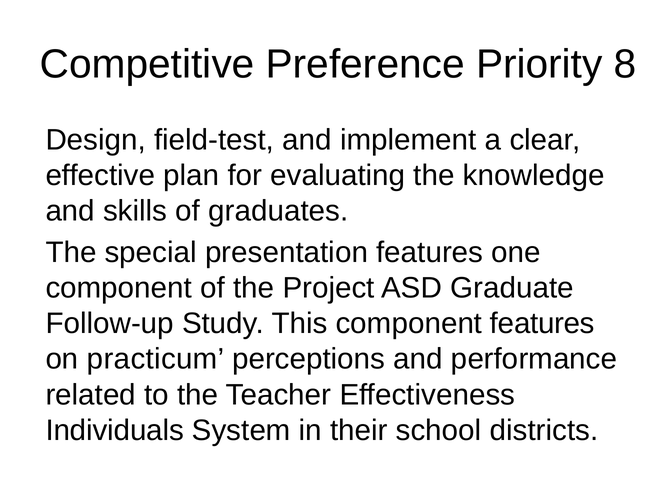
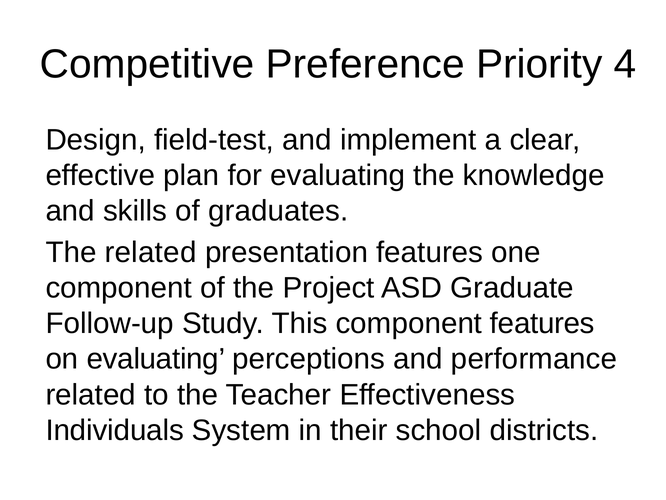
8: 8 -> 4 (625, 64)
The special: special -> related (151, 252)
on practicum: practicum -> evaluating (156, 359)
